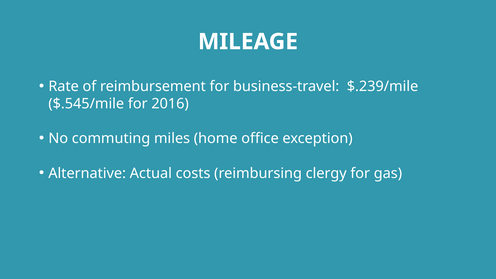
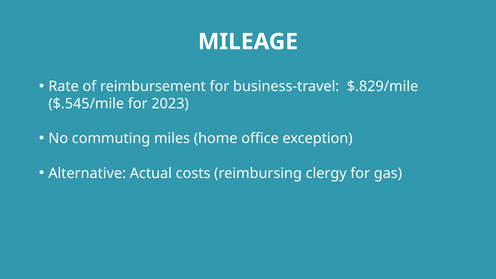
$.239/mile: $.239/mile -> $.829/mile (383, 86)
2016: 2016 -> 2023 (170, 104)
